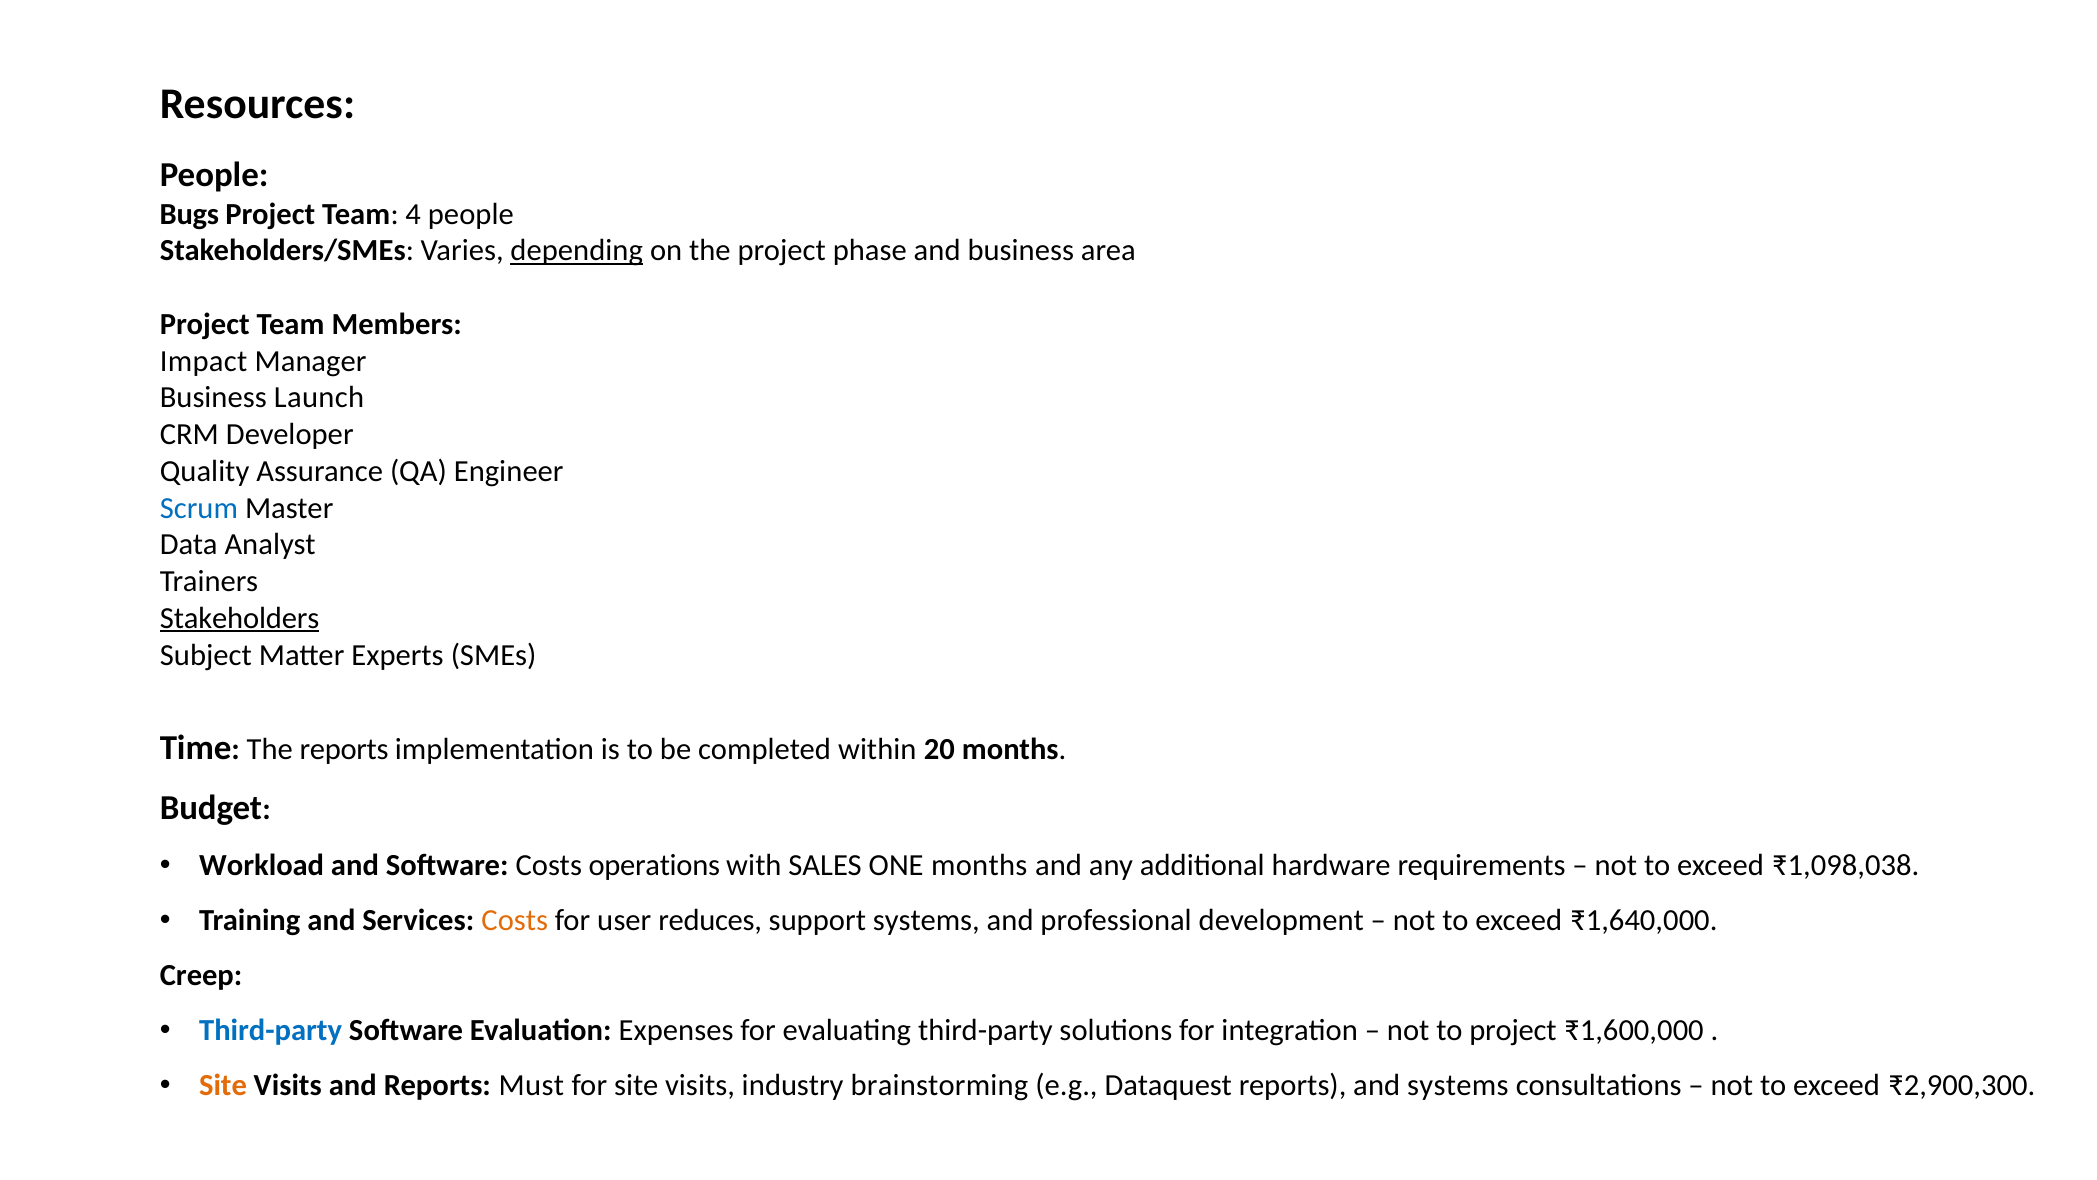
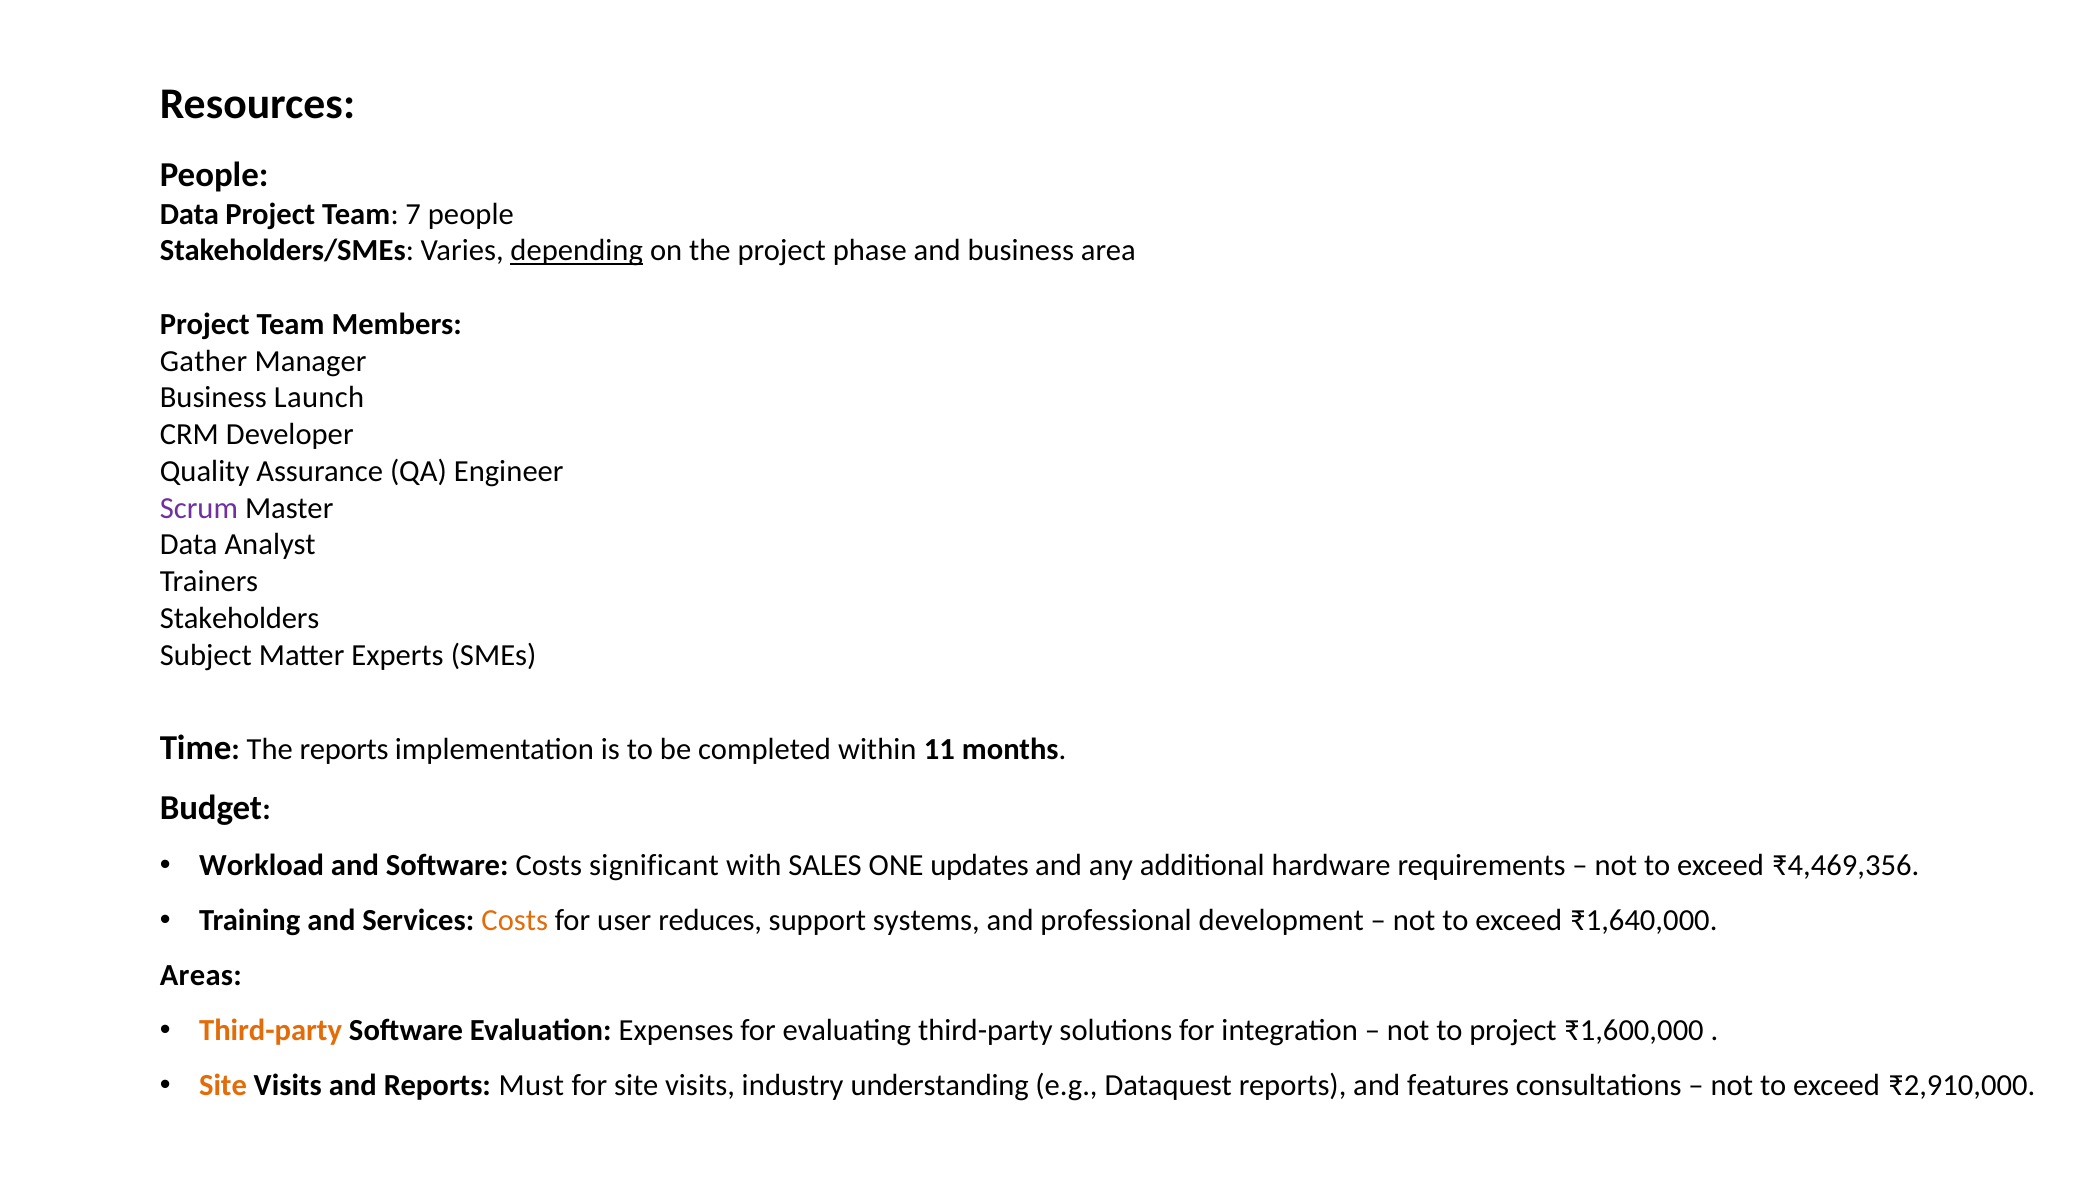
Bugs: Bugs -> Data (189, 214)
4: 4 -> 7 (413, 214)
Impact: Impact -> Gather (204, 361)
Scrum colour: blue -> purple (199, 508)
Stakeholders underline: present -> none (240, 618)
20: 20 -> 11 (939, 750)
operations: operations -> significant (654, 865)
ONE months: months -> updates (980, 865)
₹1,098,038: ₹1,098,038 -> ₹4,469,356 (1846, 865)
Creep: Creep -> Areas (201, 975)
Third-party colour: blue -> orange (271, 1030)
brainstorming: brainstorming -> understanding (940, 1085)
and systems: systems -> features (1458, 1085)
₹2,900,300: ₹2,900,300 -> ₹2,910,000 (1962, 1085)
